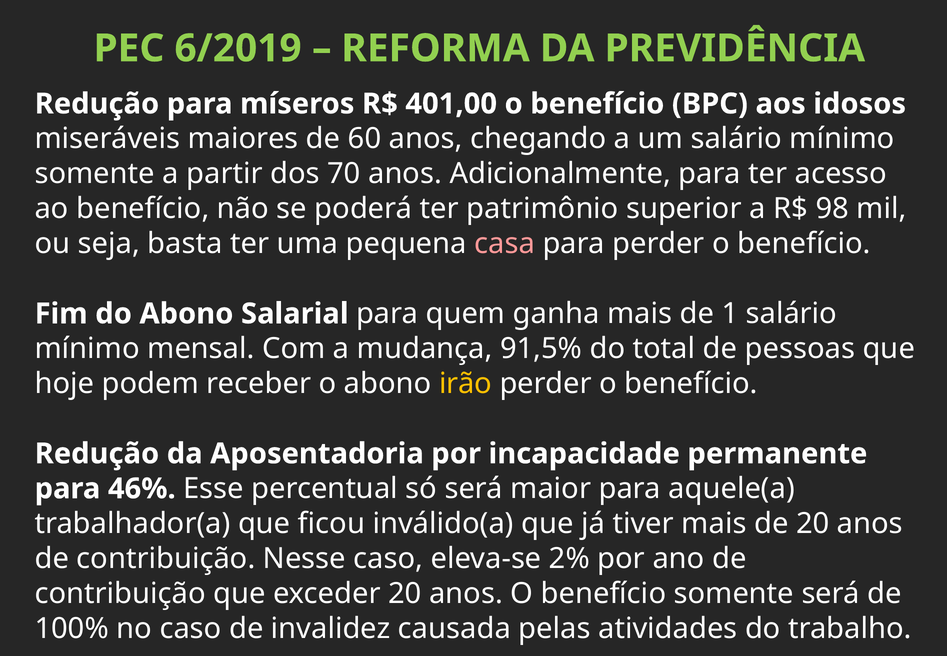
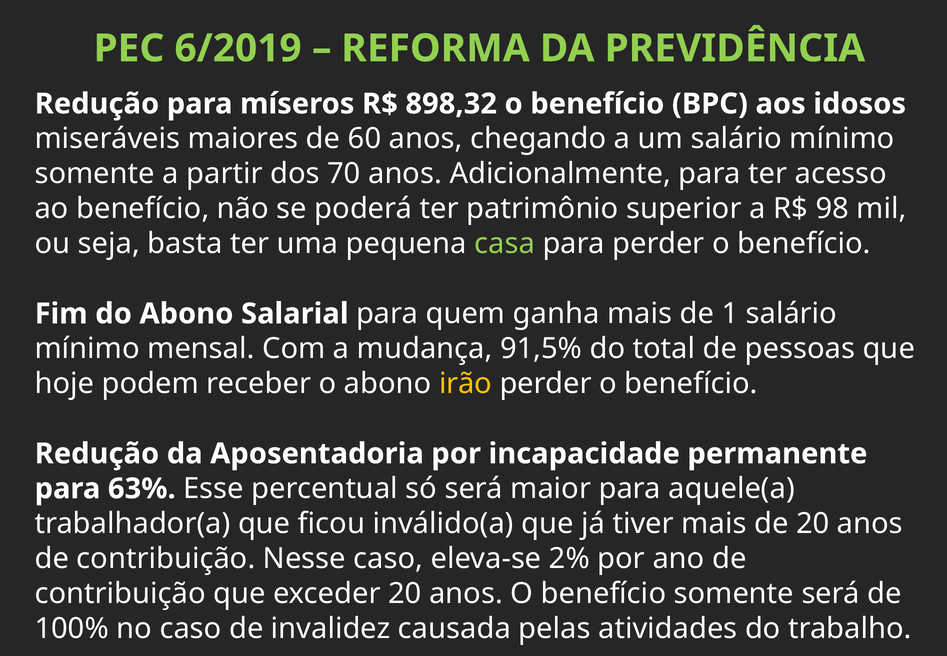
401,00: 401,00 -> 898,32 (451, 104)
casa colour: pink -> light green (505, 244)
46%: 46% -> 63% (142, 488)
